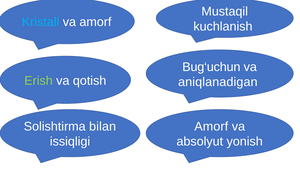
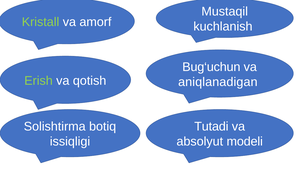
Kristall colour: light blue -> light green (41, 22)
bilan: bilan -> botiq (103, 126)
Amorf: Amorf -> Tutadi (211, 126)
yonish: yonish -> modeli (245, 141)
